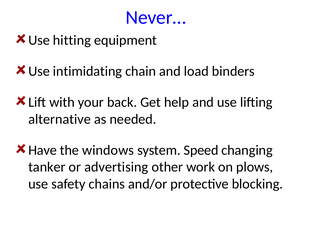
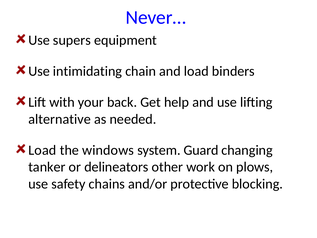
hitting: hitting -> supers (72, 40)
Have: Have -> Load (42, 150)
Speed: Speed -> Guard (201, 150)
advertising: advertising -> delineators (116, 167)
